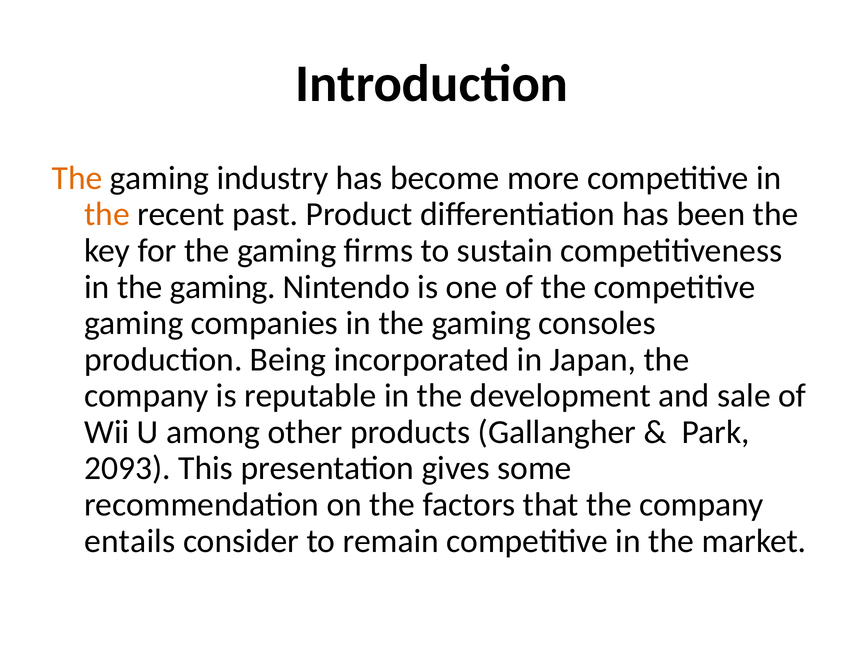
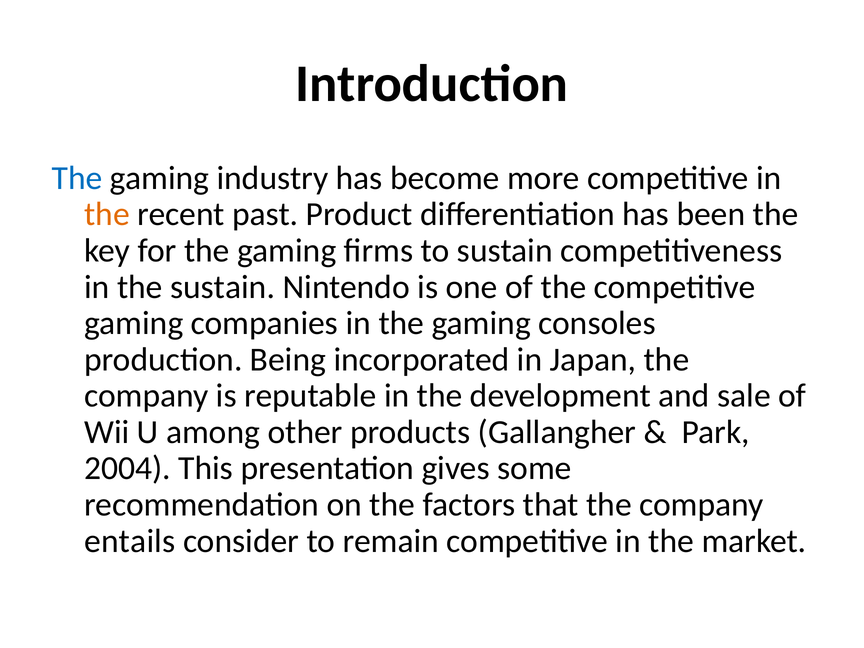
The colour: orange -> blue (77, 178)
gaming: gaming -> sustain (223, 287)
2093: 2093 -> 2004 (128, 468)
